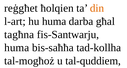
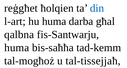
din colour: orange -> blue (97, 8)
tagħna: tagħna -> qalbna (19, 35)
tad-kollha: tad-kollha -> tad-kemm (99, 48)
tal-quddiem: tal-quddiem -> tal-tissejjaħ (93, 61)
